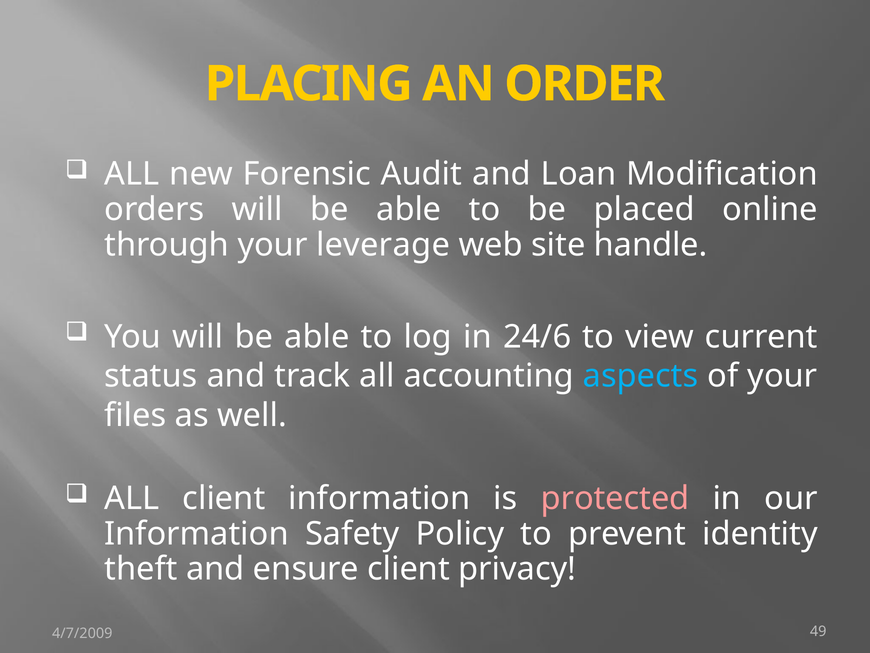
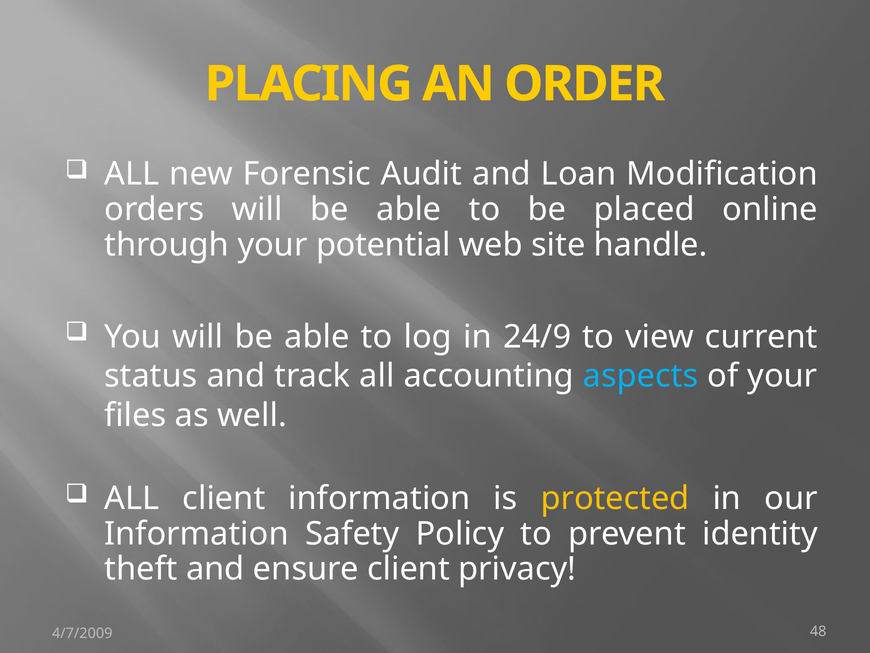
leverage: leverage -> potential (383, 245)
24/6: 24/6 -> 24/9 (537, 337)
protected colour: pink -> yellow (615, 498)
49: 49 -> 48 (818, 631)
